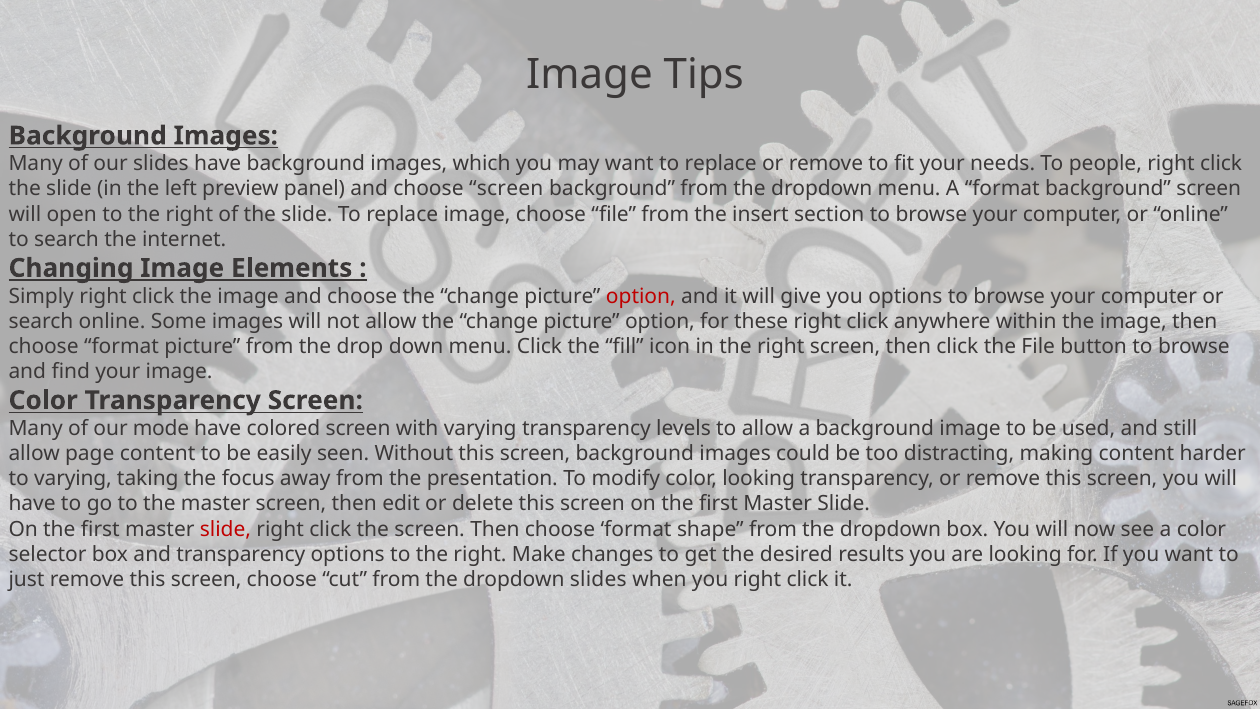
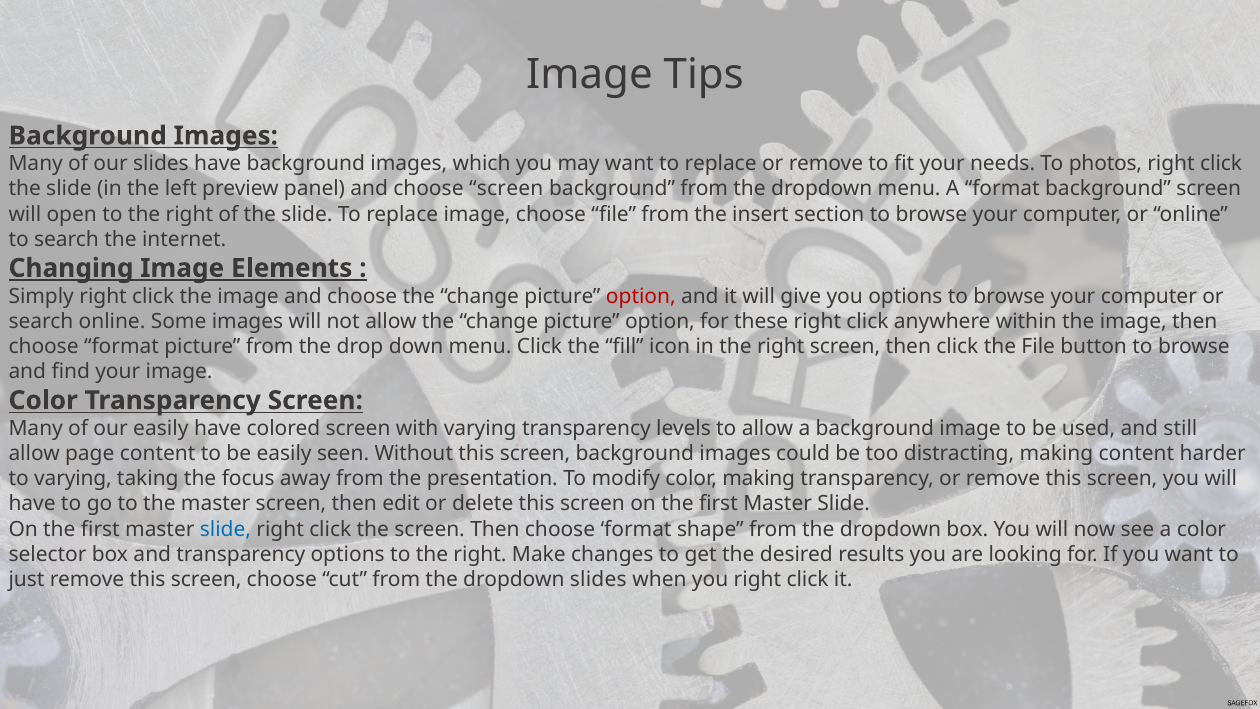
people: people -> photos (1105, 164)
our mode: mode -> easily (161, 428)
color looking: looking -> making (759, 479)
slide colour: red -> blue (225, 529)
